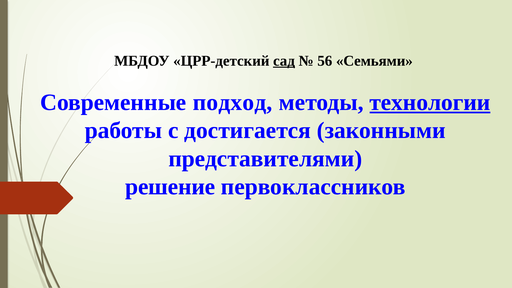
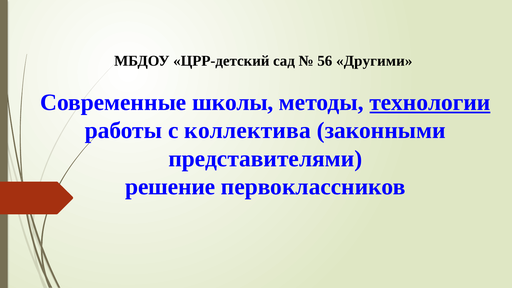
сад underline: present -> none (284, 61)
Семьями: Семьями -> Другими (374, 61)
подход: подход -> школы (233, 102)
достигается: достигается -> коллектива (248, 131)
